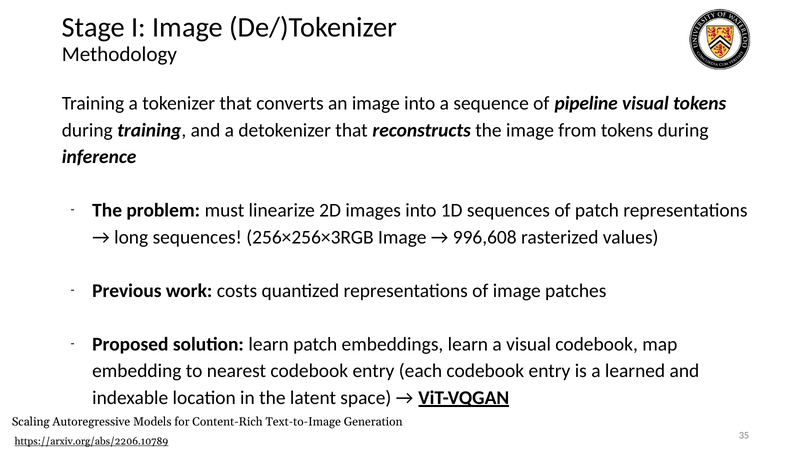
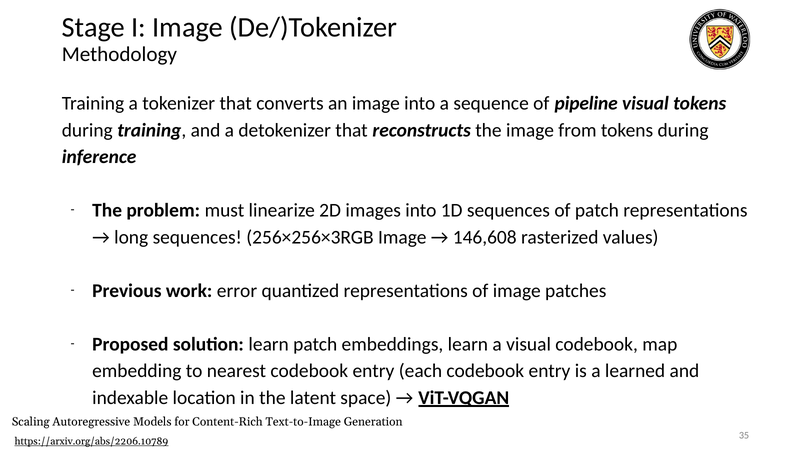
996,608: 996,608 -> 146,608 (485, 237)
costs: costs -> error (237, 291)
